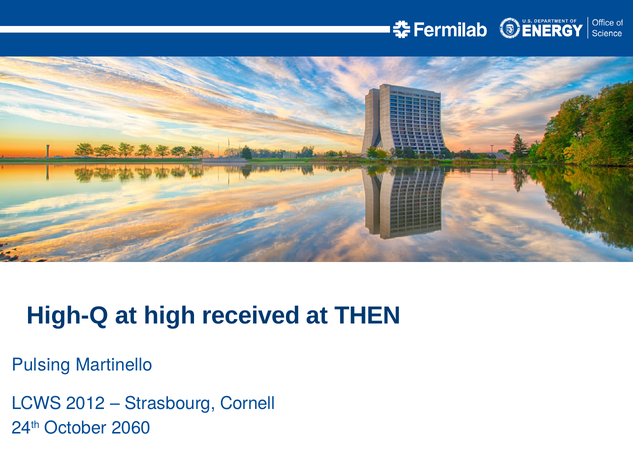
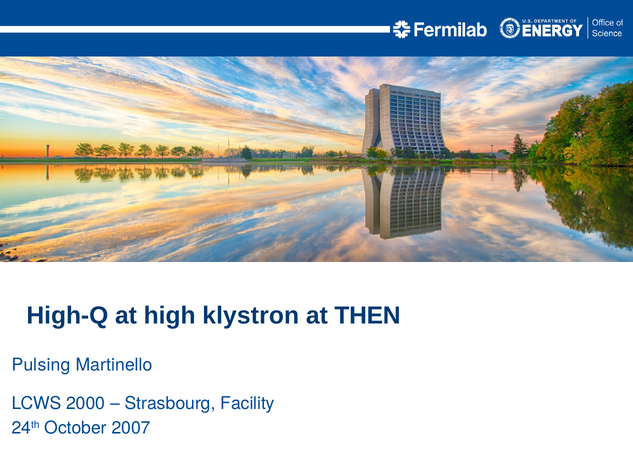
received: received -> klystron (251, 316)
2012: 2012 -> 2000 (86, 403)
Cornell: Cornell -> Facility (248, 403)
2060: 2060 -> 2007 (131, 428)
